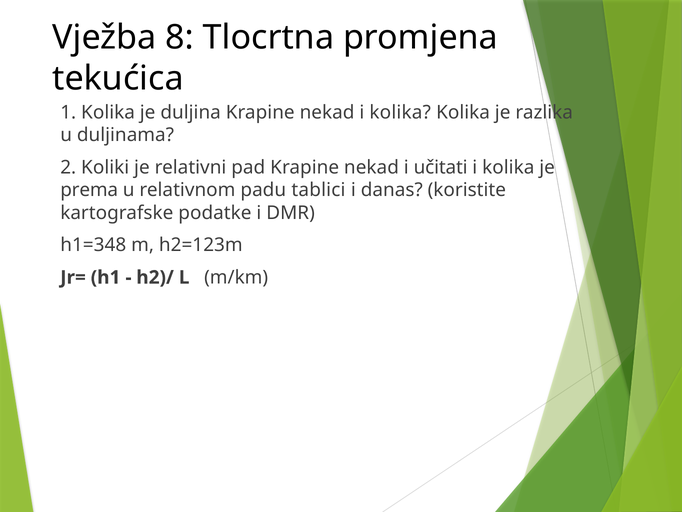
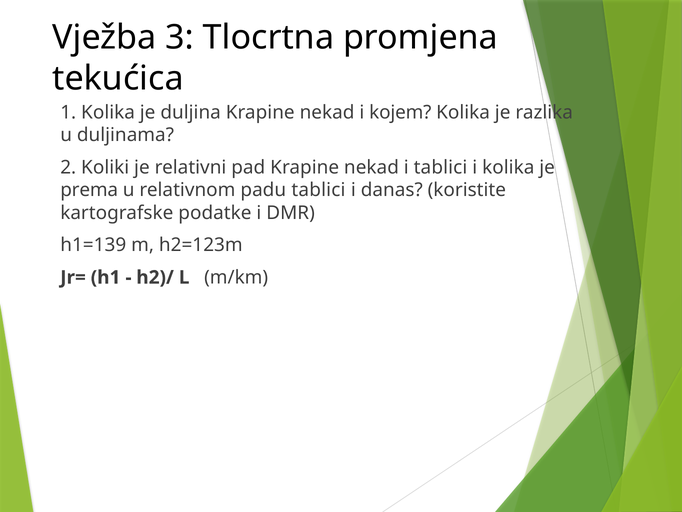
8: 8 -> 3 (180, 37)
nekad i kolika: kolika -> kojem (400, 112)
i učitati: učitati -> tablici (440, 167)
h1=348: h1=348 -> h1=139 (93, 245)
